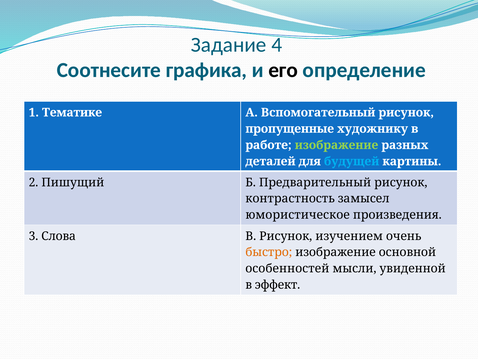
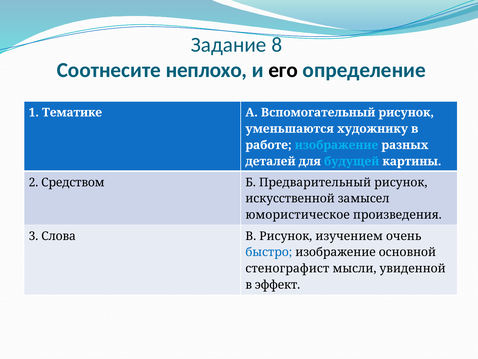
4: 4 -> 8 (277, 45)
графика: графика -> неплохо (206, 70)
пропущенные: пропущенные -> уменьшаются (290, 129)
изображение colour: light green -> light blue (336, 145)
Пишущий: Пишущий -> Средством (73, 182)
контрастность: контрастность -> искусственной (290, 198)
быстро colour: orange -> blue (269, 252)
особенностей: особенностей -> стенографист (287, 268)
